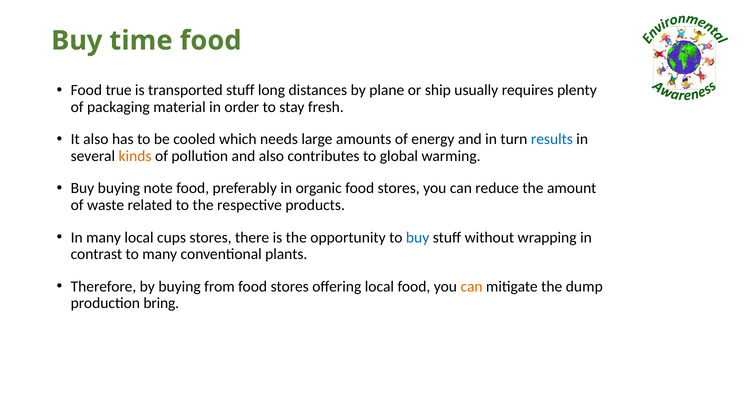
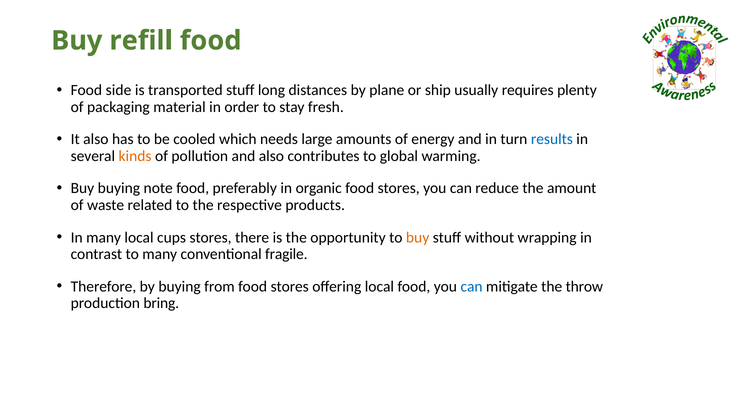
time: time -> refill (141, 41)
true: true -> side (119, 90)
buy colour: blue -> orange (418, 237)
plants: plants -> fragile (286, 254)
can colour: orange -> blue (472, 286)
dump: dump -> throw (584, 286)
